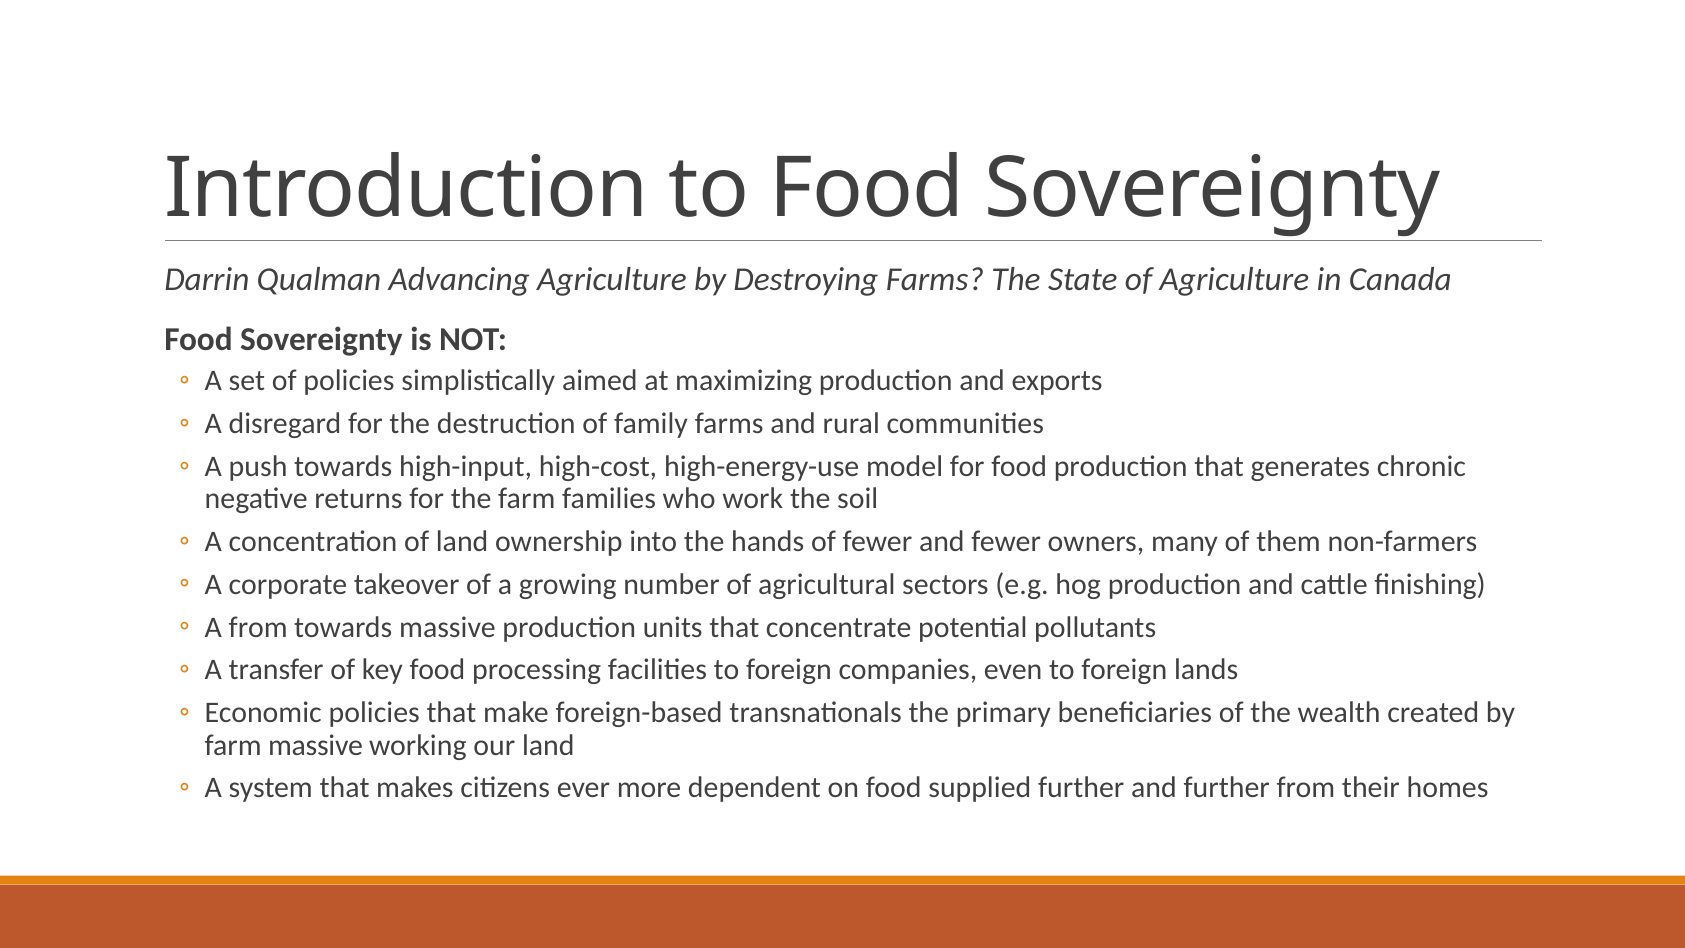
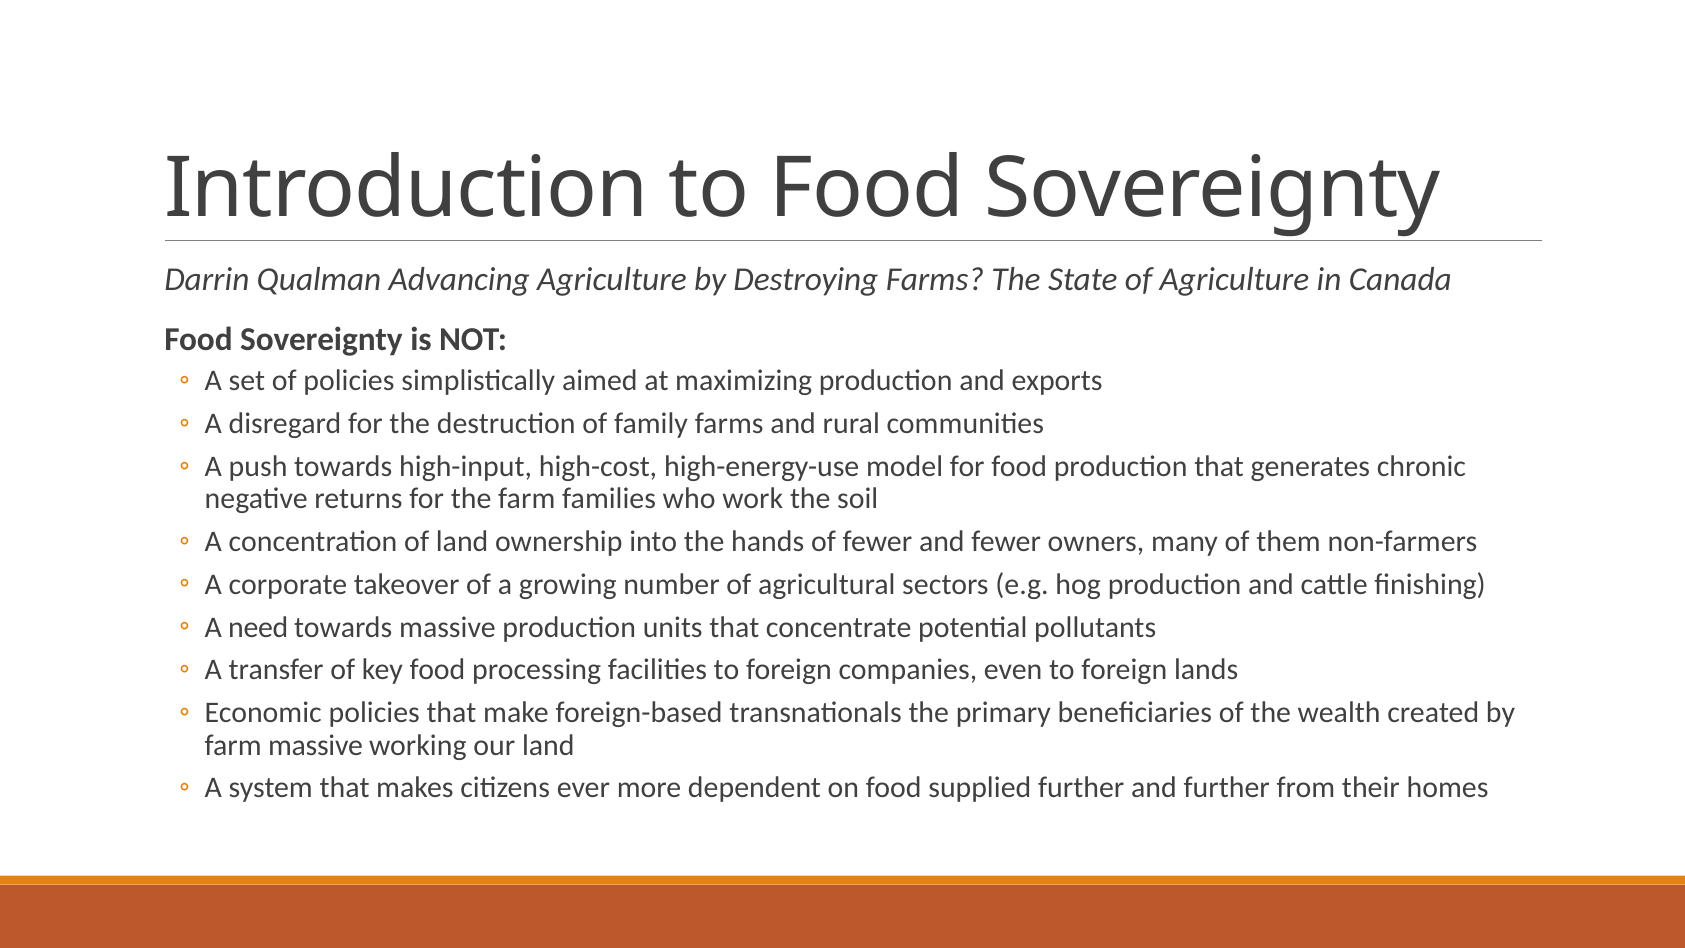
A from: from -> need (258, 627)
